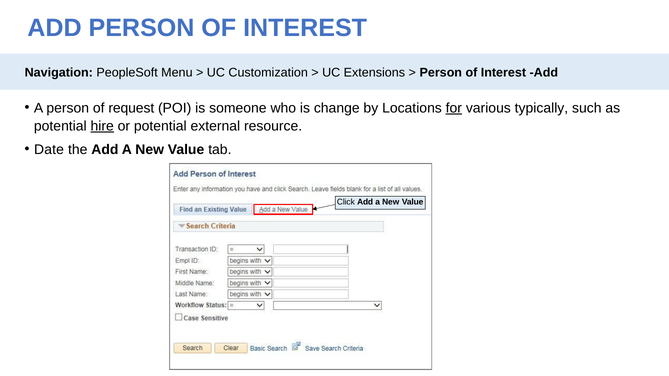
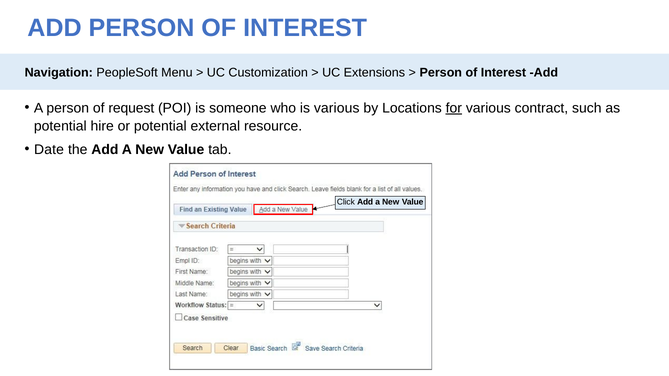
is change: change -> various (337, 108)
typically: typically -> contract (541, 108)
hire underline: present -> none (102, 126)
